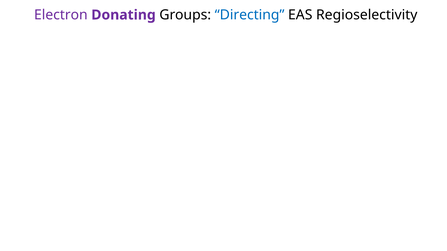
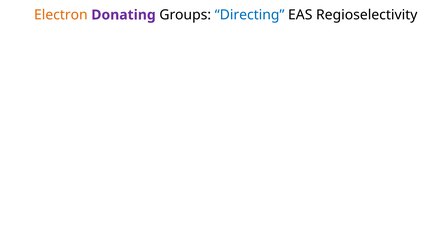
Electron colour: purple -> orange (61, 15)
